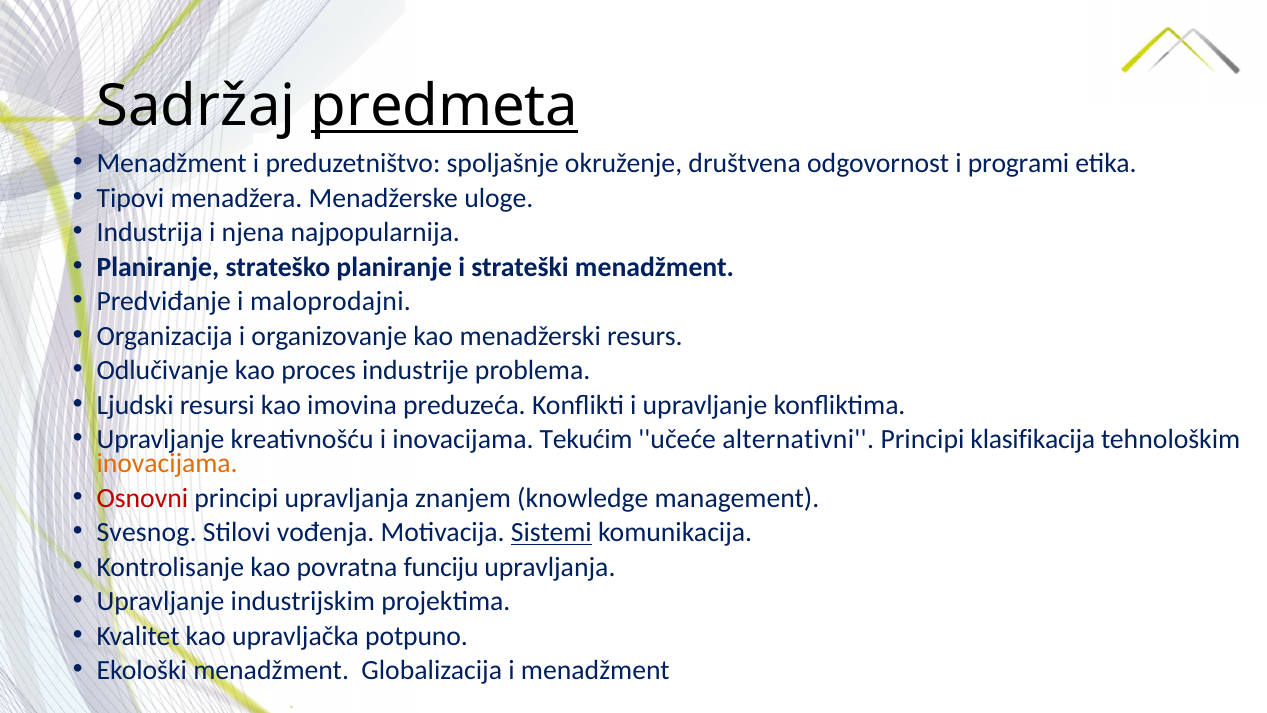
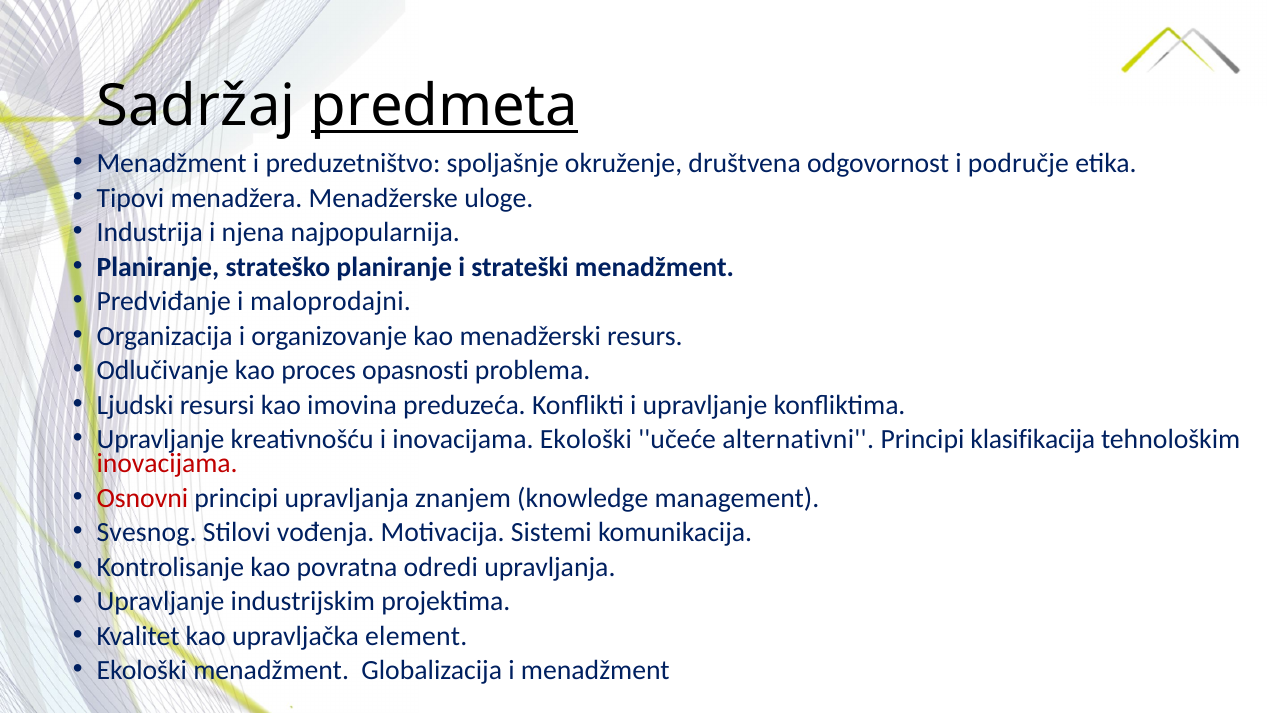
programi: programi -> područje (1018, 164)
industrije: industrije -> opasnosti (416, 371)
inovacijama Tekućim: Tekućim -> Ekološki (586, 440)
inovacijama colour: orange -> red (167, 464)
Sistemi underline: present -> none (551, 532)
funciju: funciju -> odredi (441, 567)
potpuno: potpuno -> element (416, 636)
